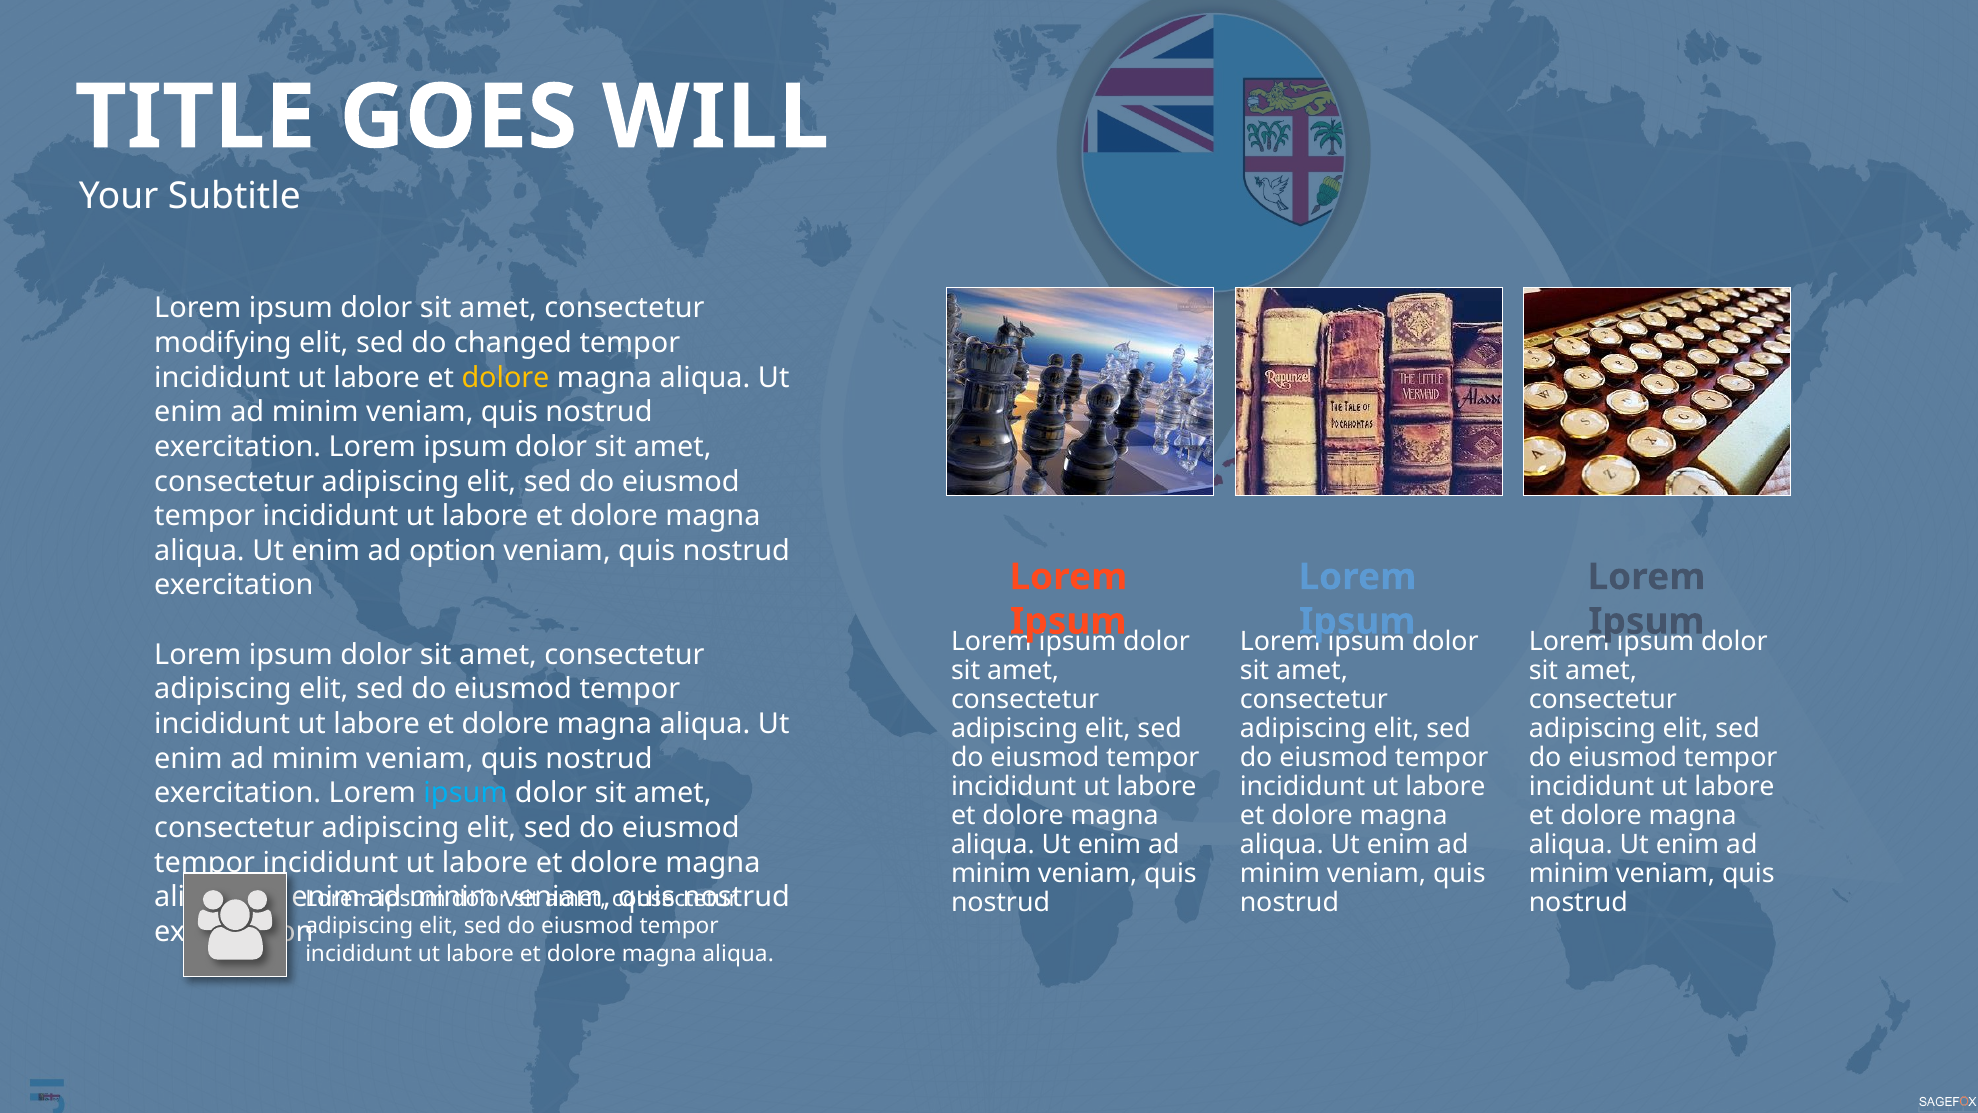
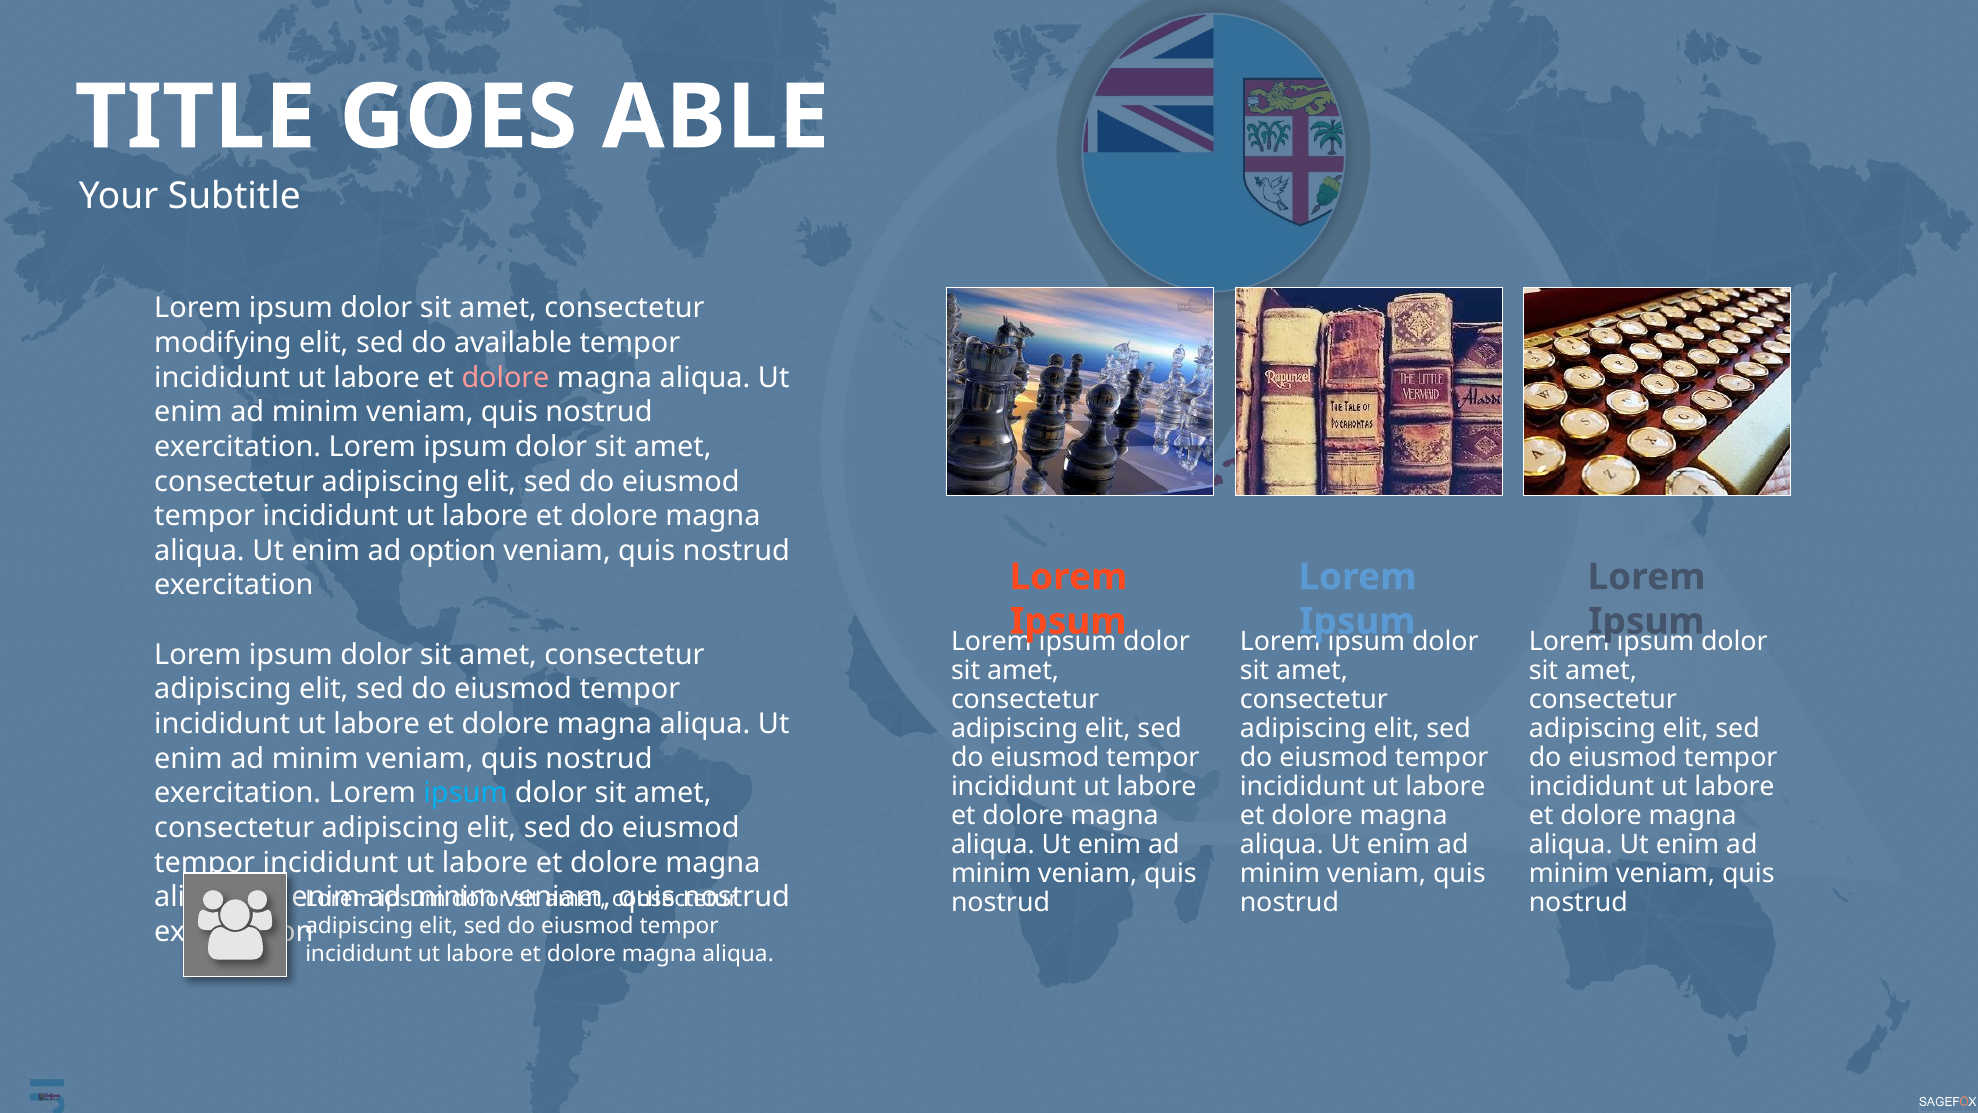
WILL: WILL -> ABLE (716, 117)
changed: changed -> available (513, 343)
dolore colour: yellow -> pink (506, 377)
